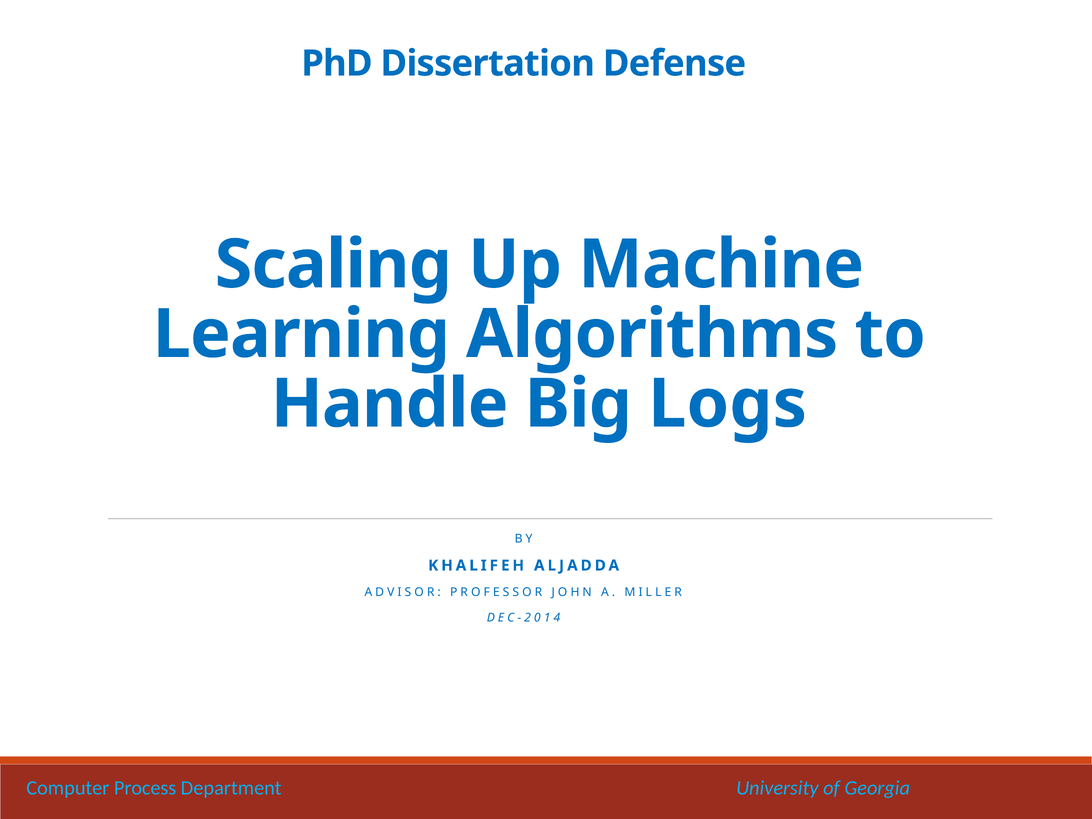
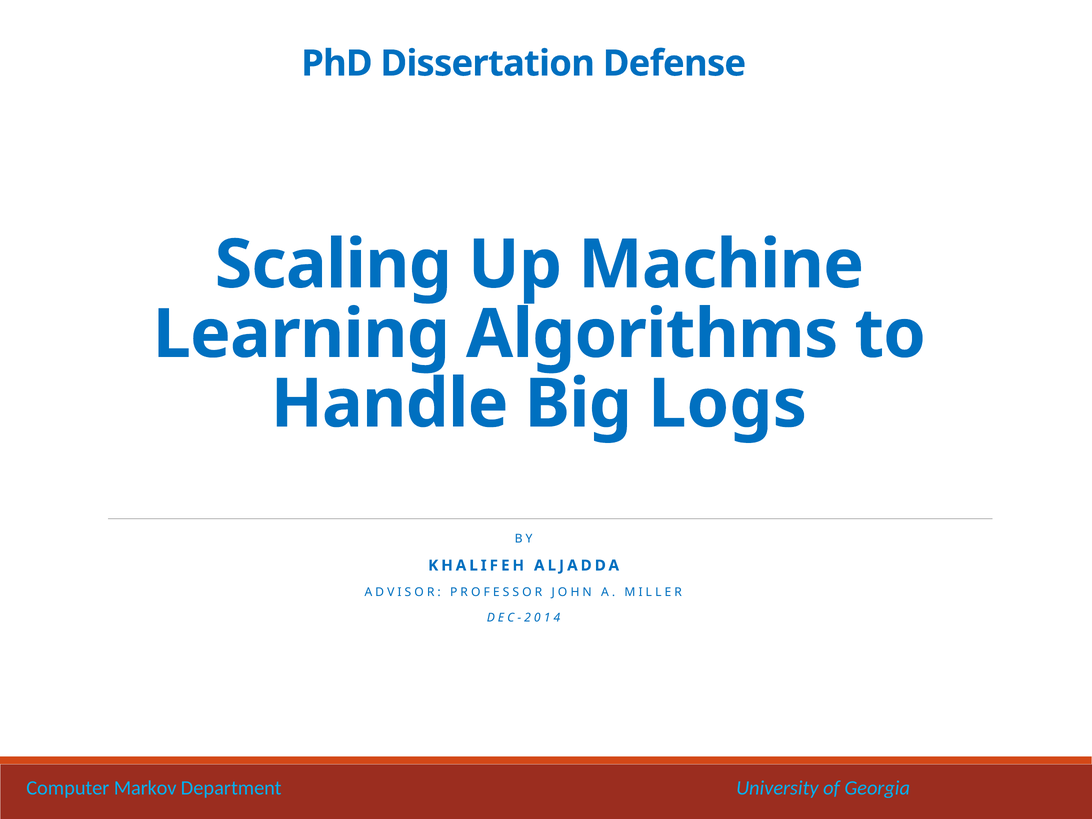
Process: Process -> Markov (145, 788)
